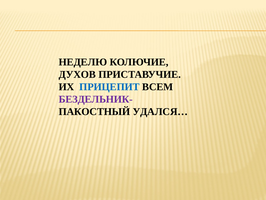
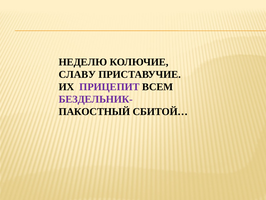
ДУХОВ: ДУХОВ -> СЛАВУ (77, 74)
ПРИЦЕПИТ colour: blue -> purple (109, 87)
УДАЛСЯ…: УДАЛСЯ… -> СБИТОЙ… (160, 111)
